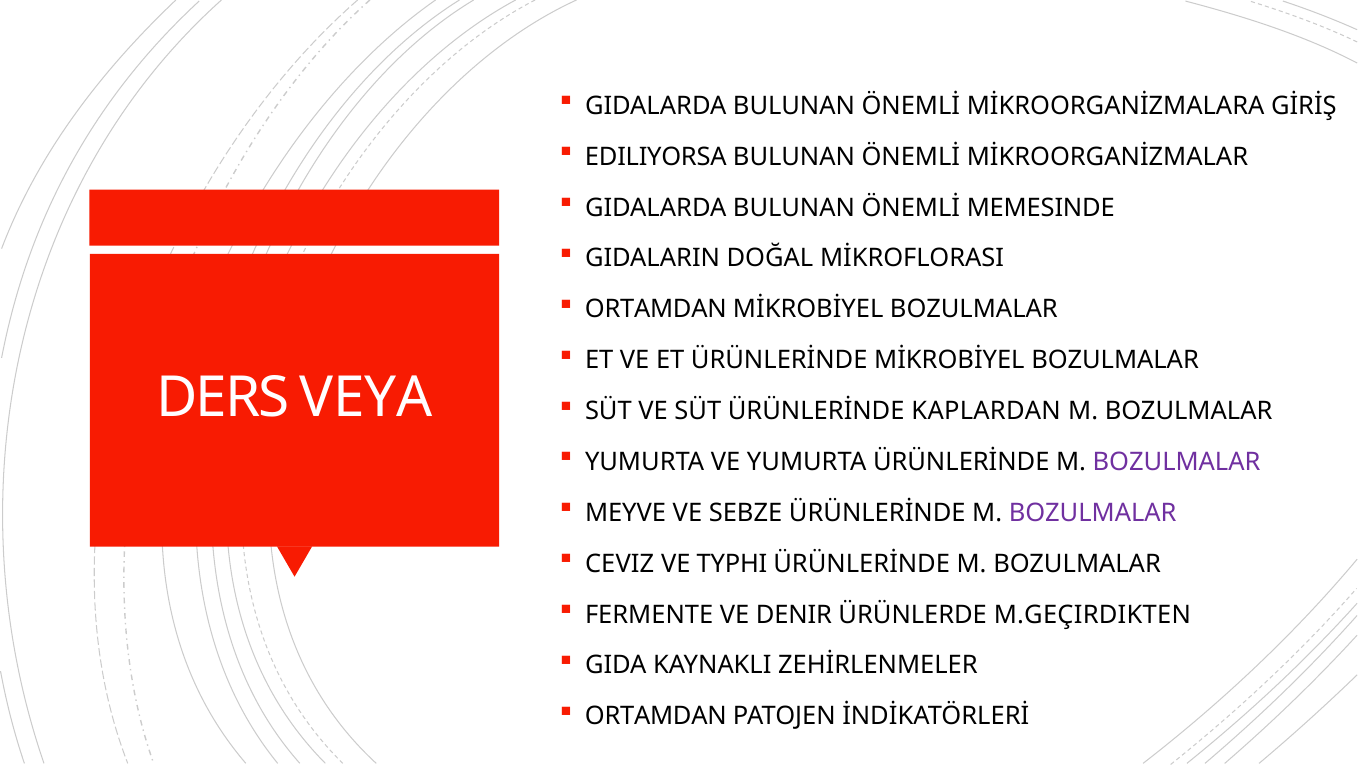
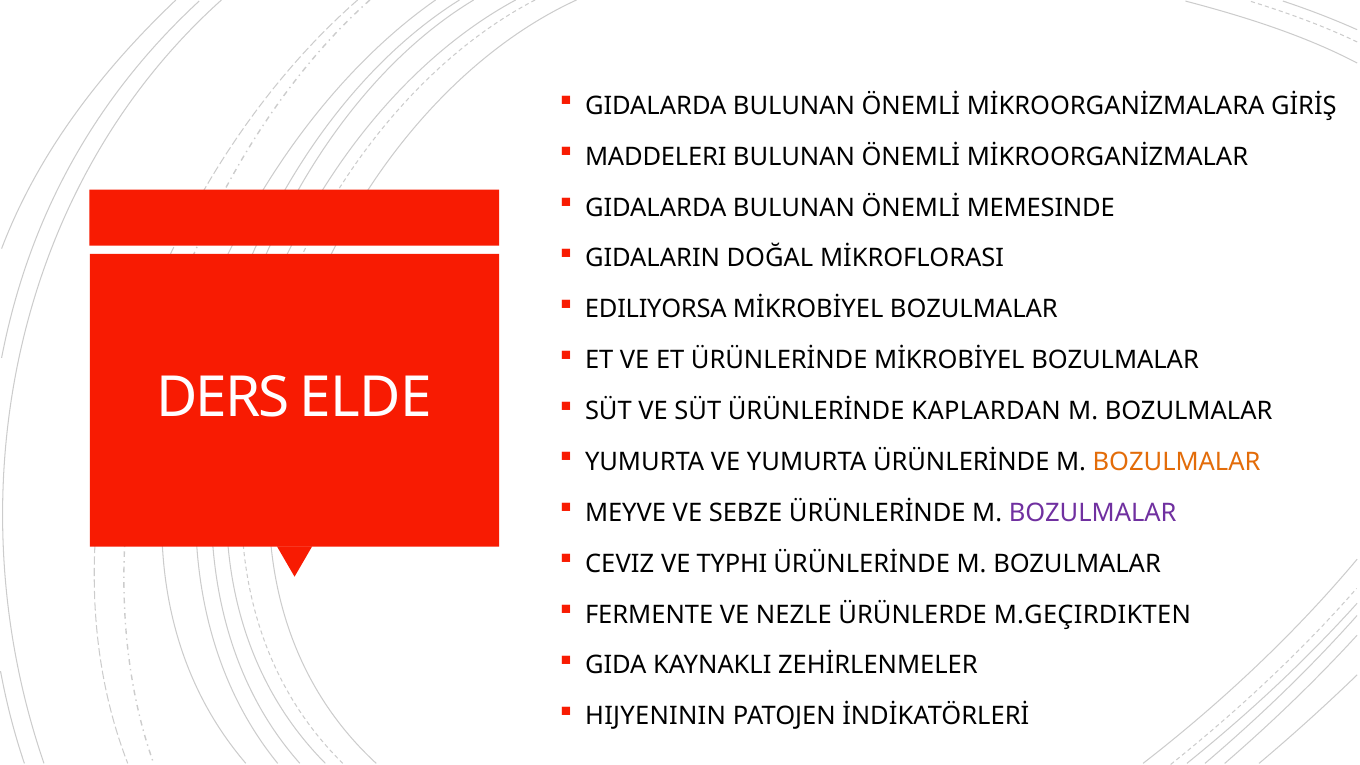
EDILIYORSA: EDILIYORSA -> MADDELERI (656, 157)
ORTAMDAN: ORTAMDAN -> EDILIYORSA (656, 309)
VEYA: VEYA -> ELDE (366, 398)
BOZULMALAR colour: purple -> orange (1177, 462)
DENIR: DENIR -> NEZLE (794, 615)
ORTAMDAN: ORTAMDAN -> HIJYENININ (656, 716)
